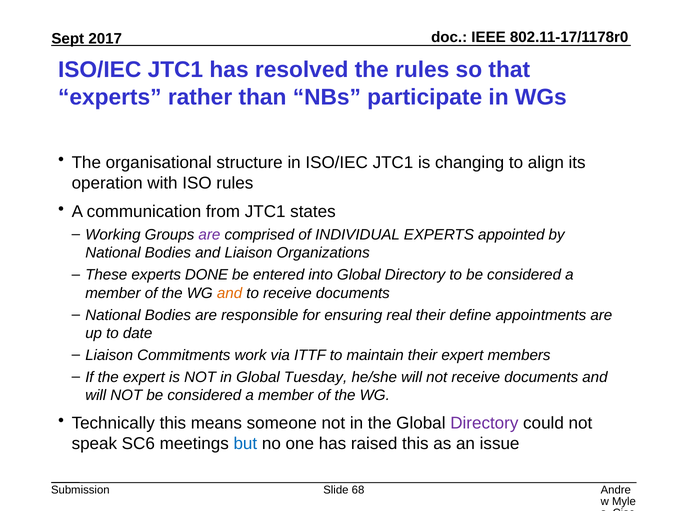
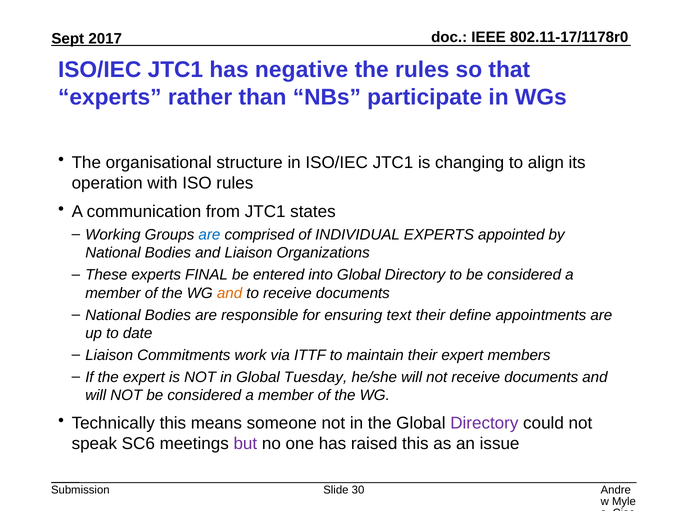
resolved: resolved -> negative (302, 70)
are colour: purple -> blue (209, 235)
DONE: DONE -> FINAL (206, 275)
real: real -> text (399, 315)
but colour: blue -> purple (245, 444)
68: 68 -> 30 (358, 491)
